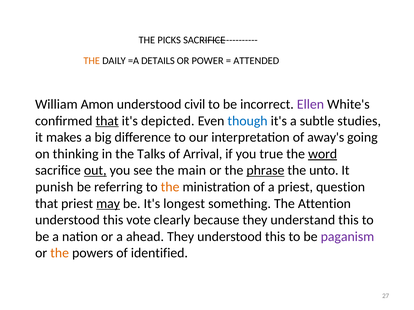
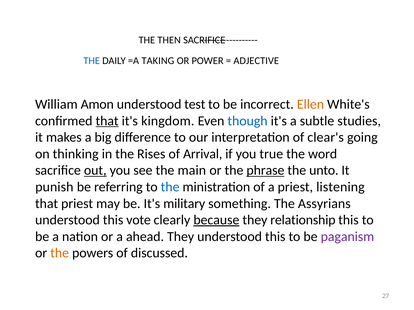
PICKS: PICKS -> THEN (169, 40)
THE colour: orange -> blue (92, 61)
DETAILS: DETAILS -> TAKING (158, 61)
ATTENDED: ATTENDED -> ADJECTIVE (256, 61)
civil: civil -> test (195, 104)
Ellen colour: purple -> orange (310, 104)
depicted: depicted -> kingdom (168, 121)
away's: away's -> clear's (326, 138)
Talks: Talks -> Rises (151, 154)
word underline: present -> none (323, 154)
the colour: orange -> blue (170, 187)
question: question -> listening (340, 187)
may underline: present -> none (108, 204)
longest: longest -> military (184, 204)
Attention: Attention -> Assyrians (324, 204)
because underline: none -> present (216, 220)
understand: understand -> relationship (303, 220)
identified: identified -> discussed (159, 253)
